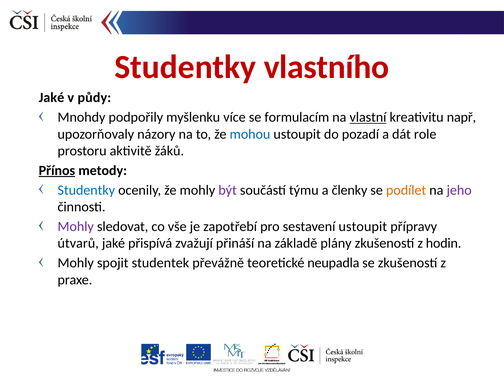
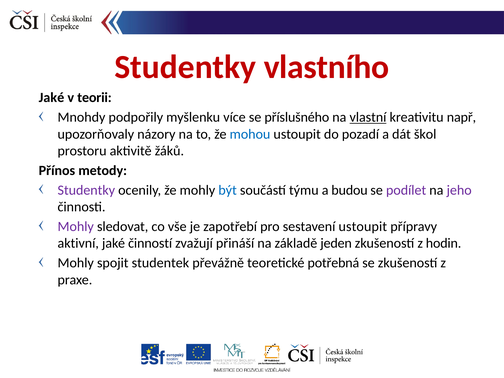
půdy: půdy -> teorii (94, 98)
formulacím: formulacím -> příslušného (297, 117)
role: role -> škol (425, 134)
Přínos underline: present -> none (57, 170)
Studentky colour: blue -> purple (86, 190)
být colour: purple -> blue (228, 190)
členky: členky -> budou (350, 190)
podílet colour: orange -> purple (406, 190)
útvarů: útvarů -> aktivní (78, 243)
přispívá: přispívá -> činností (150, 243)
plány: plány -> jeden (336, 243)
neupadla: neupadla -> potřebná (333, 263)
